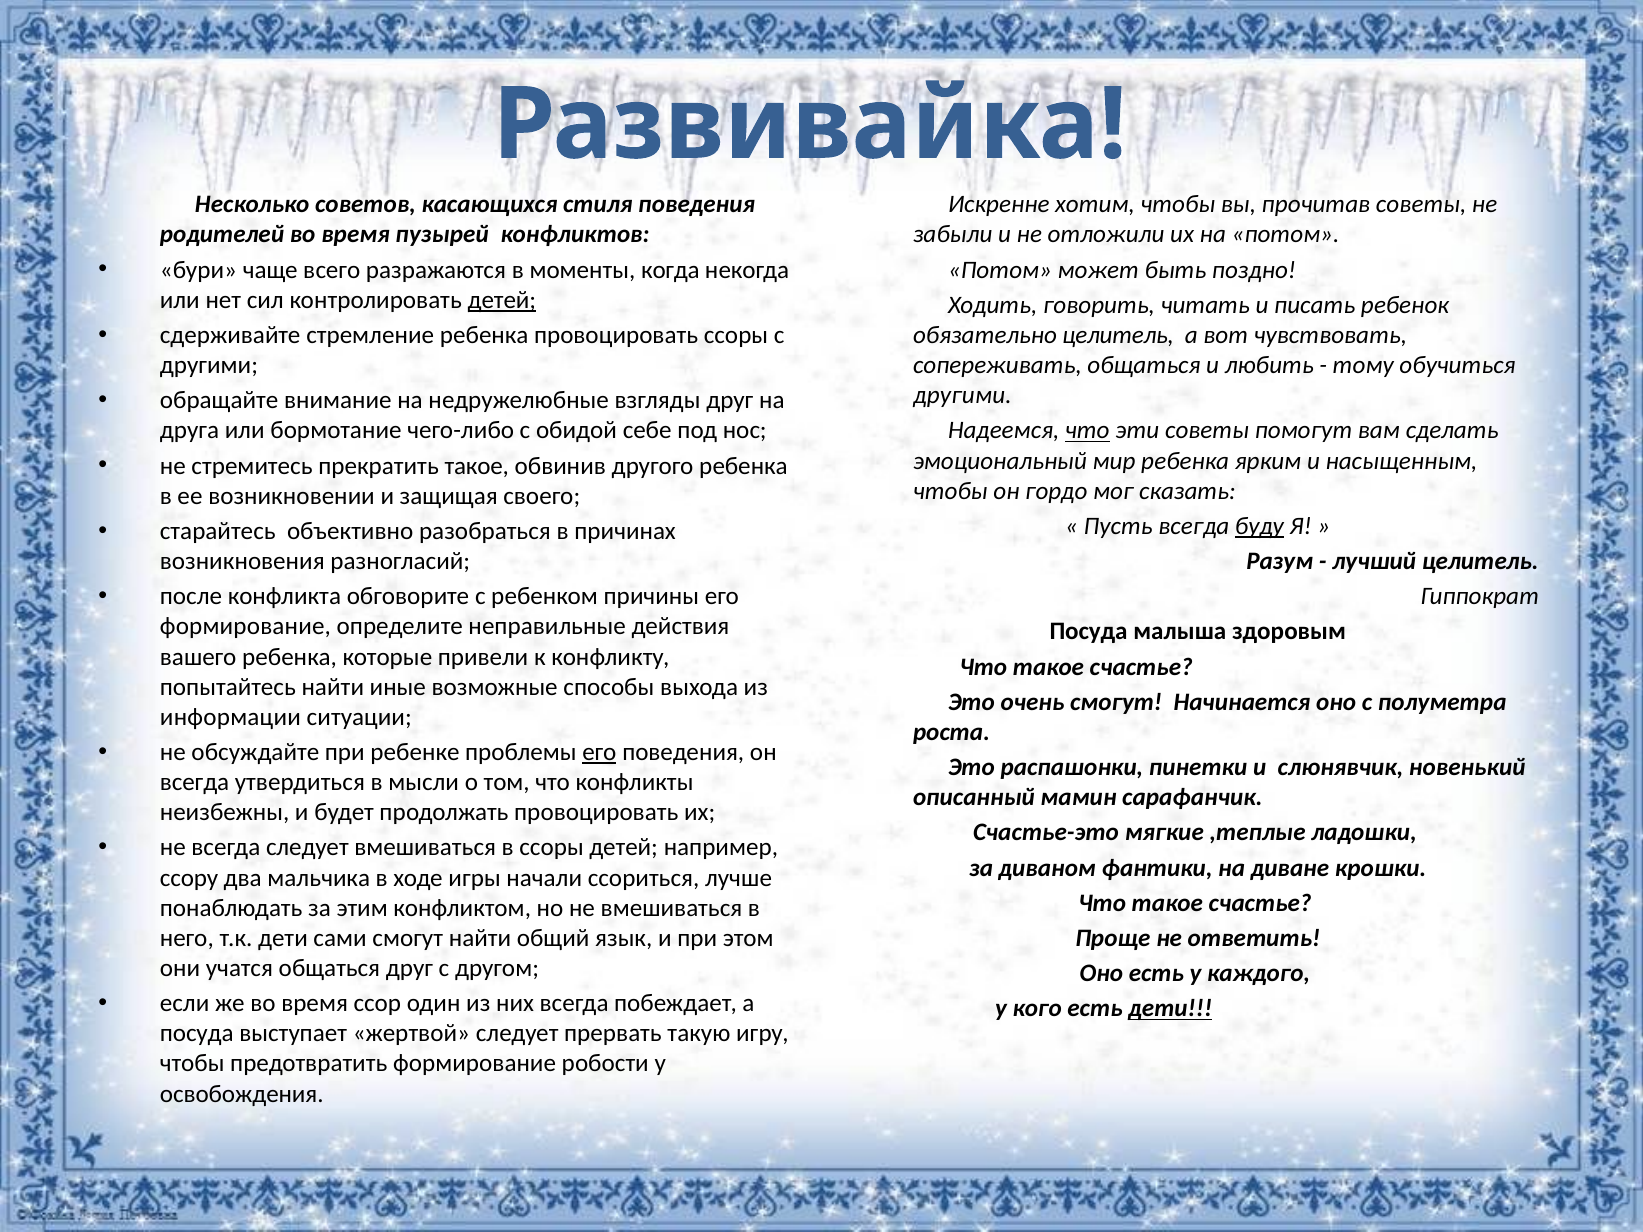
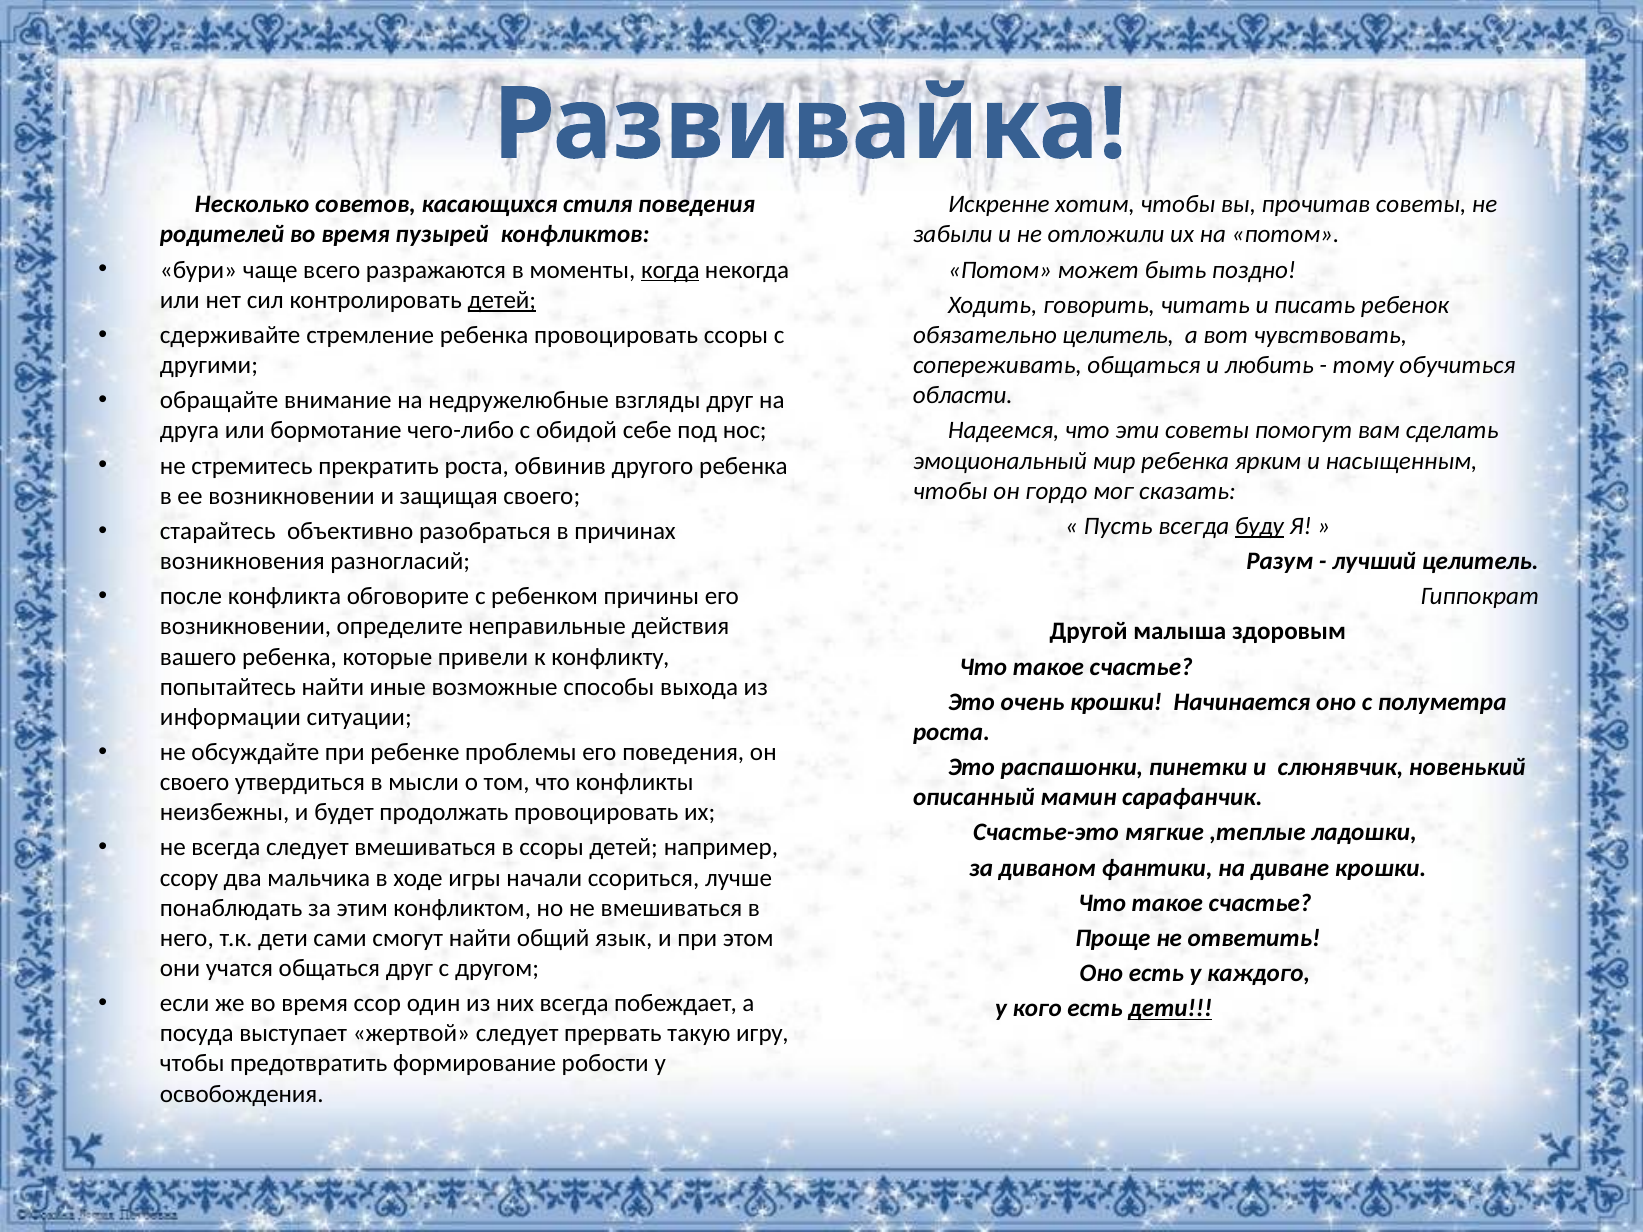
когда underline: none -> present (670, 270)
другими: другими -> области (963, 396)
что underline: present -> none (1087, 431)
прекратить такое: такое -> роста (477, 466)
формирование: формирование -> возникновении (246, 627)
Посуда: Посуда -> Другой (1089, 632)
очень смогут: смогут -> крошки (1116, 702)
его underline: present -> none (599, 752)
всегда: всегда -> своего (195, 782)
